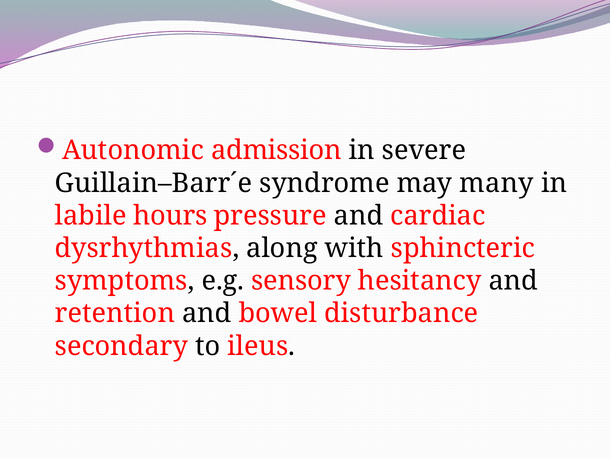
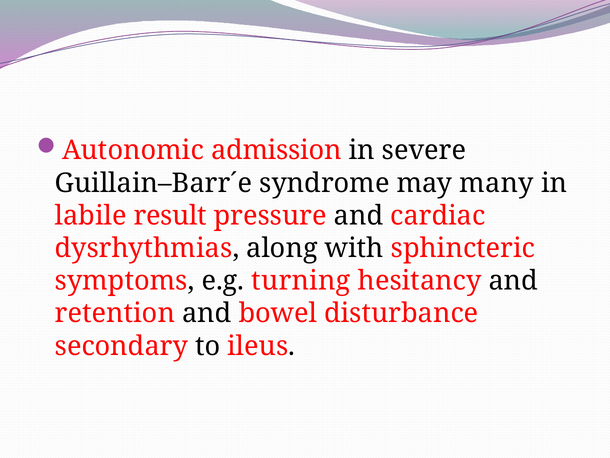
hours: hours -> result (170, 215)
sensory: sensory -> turning (301, 281)
